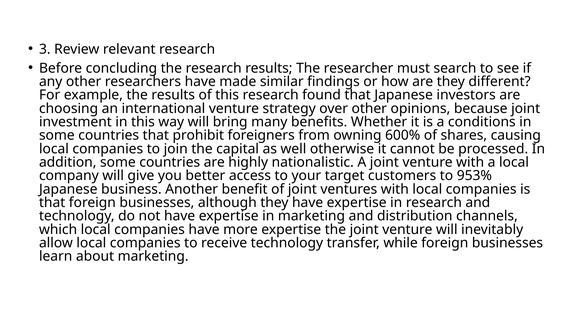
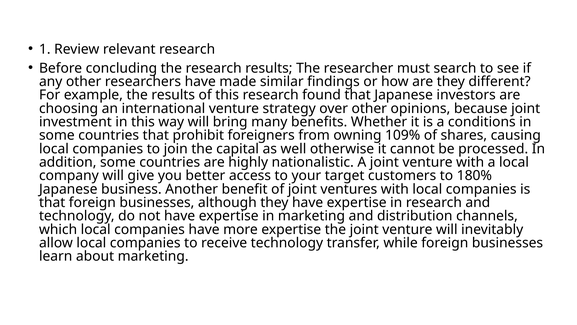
3: 3 -> 1 (45, 49)
600%: 600% -> 109% (403, 135)
953%: 953% -> 180% (474, 175)
